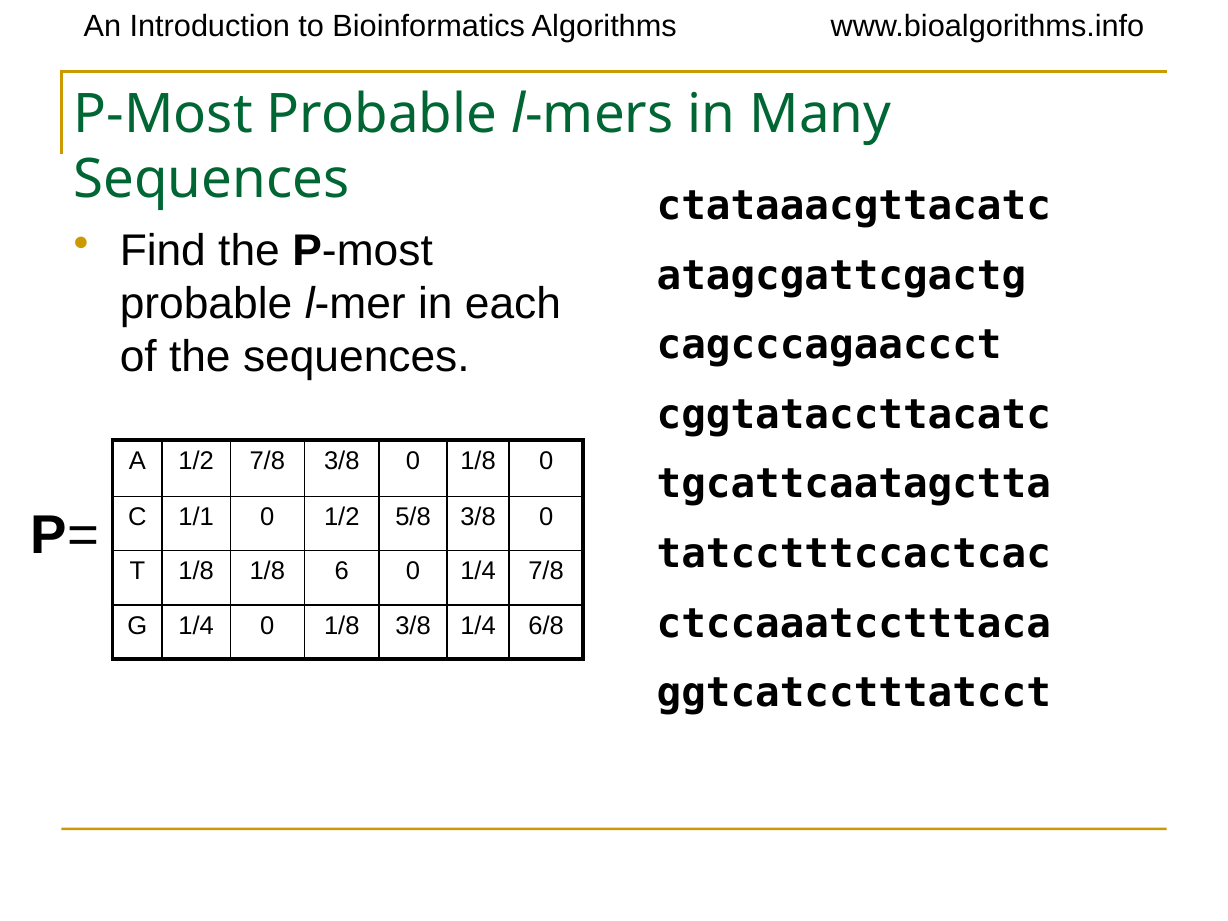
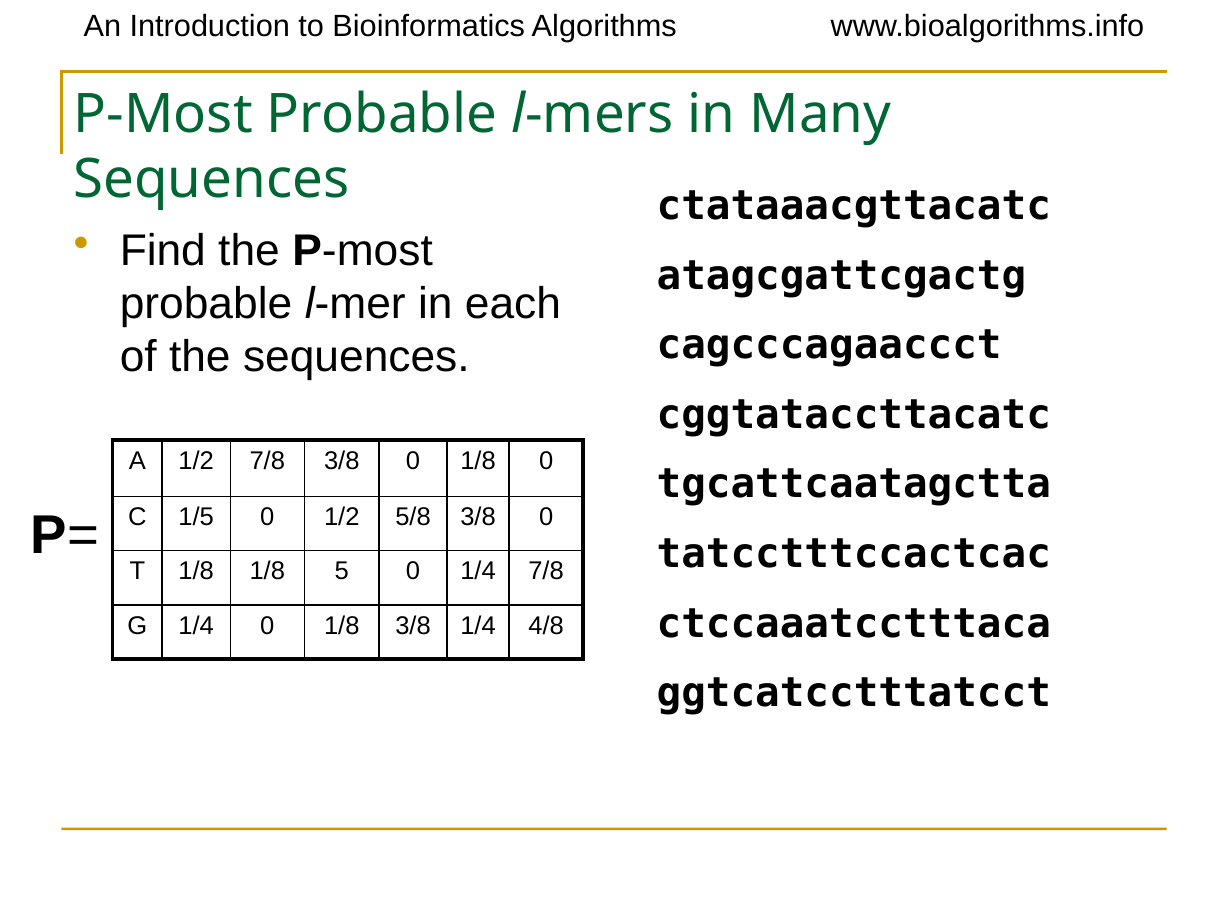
1/1: 1/1 -> 1/5 (196, 517)
6: 6 -> 5 (342, 571)
6/8: 6/8 -> 4/8 (546, 626)
